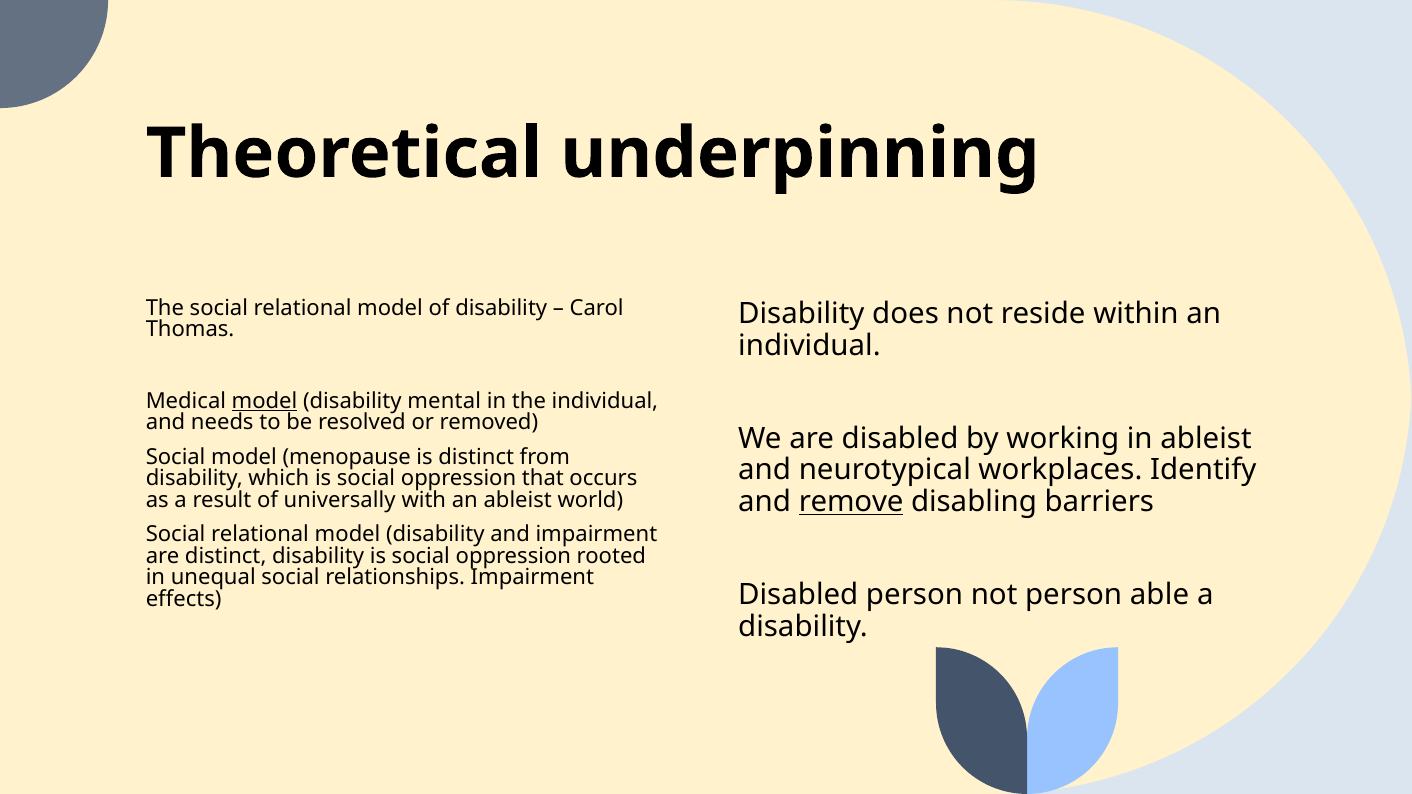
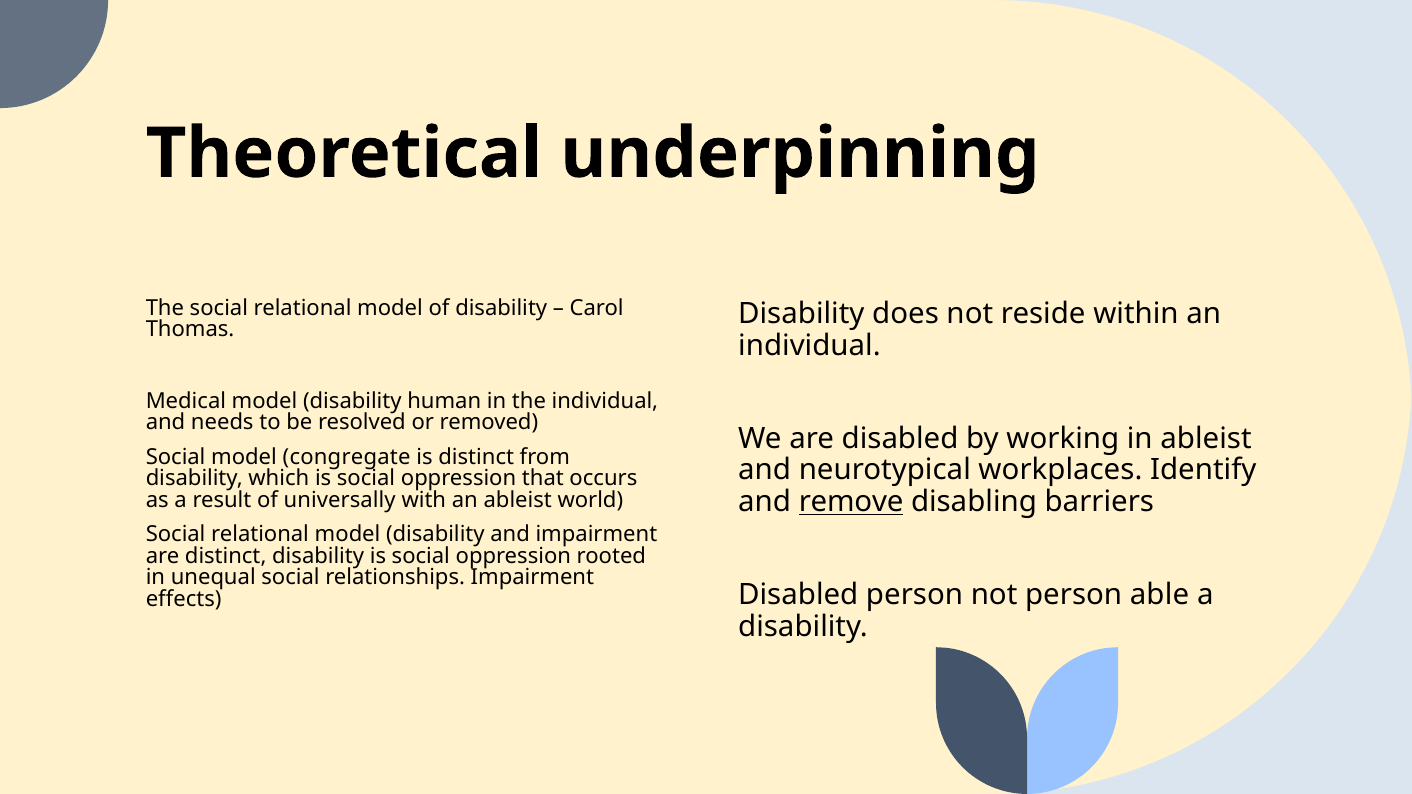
model underline: present -> none (264, 401)
mental: mental -> human (444, 401)
menopause: menopause -> congregate (347, 457)
